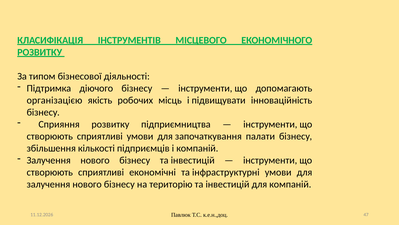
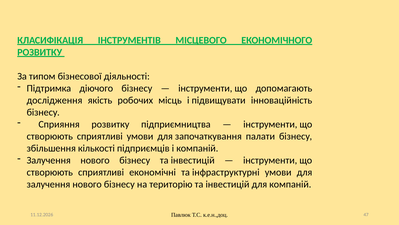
організацією: організацією -> дослідження (54, 100)
